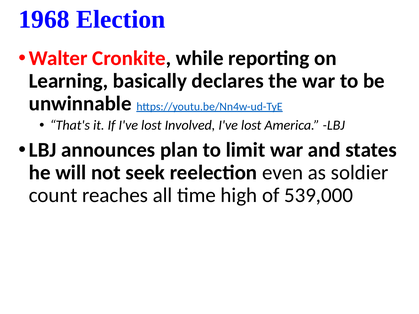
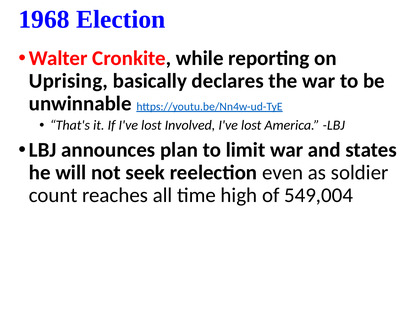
Learning: Learning -> Uprising (68, 81)
539,000: 539,000 -> 549,004 (319, 195)
